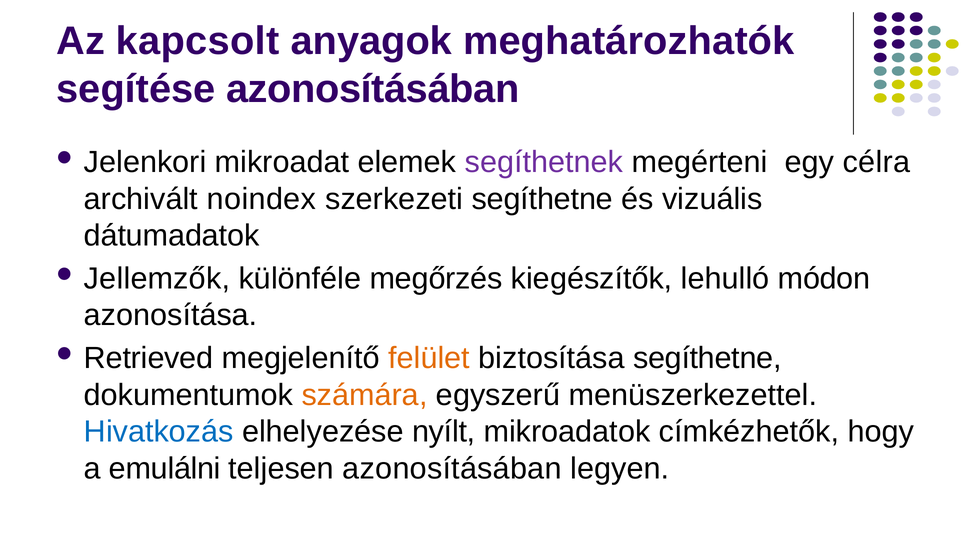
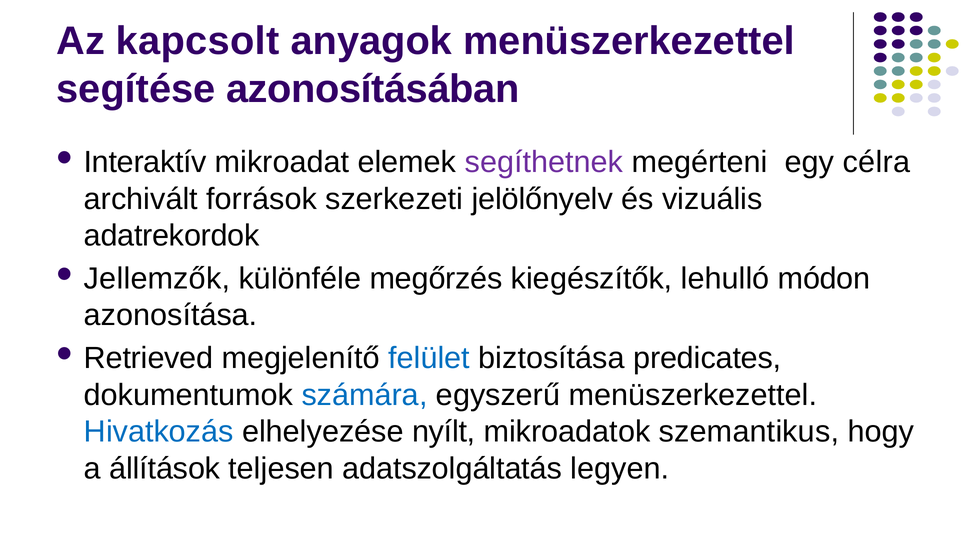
anyagok meghatározhatók: meghatározhatók -> menüszerkezettel (629, 41)
Jelenkori: Jelenkori -> Interaktív (145, 162)
noindex: noindex -> források (262, 199)
szerkezeti segíthetne: segíthetne -> jelölőnyelv (542, 199)
dátumadatok: dátumadatok -> adatrekordok (172, 236)
felület colour: orange -> blue (429, 358)
biztosítása segíthetne: segíthetne -> predicates (707, 358)
számára colour: orange -> blue (365, 395)
címkézhetők: címkézhetők -> szemantikus (749, 432)
emulálni: emulálni -> állítások (165, 469)
teljesen azonosításában: azonosításában -> adatszolgáltatás (452, 469)
